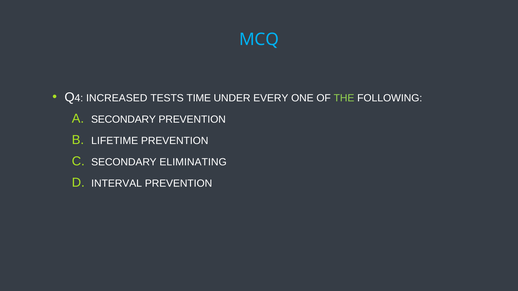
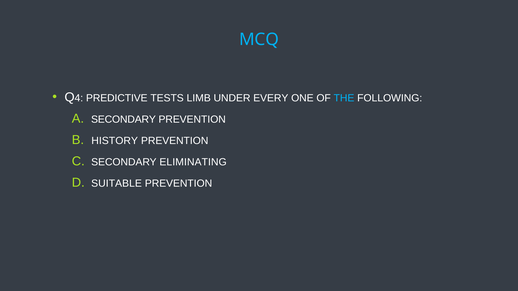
INCREASED: INCREASED -> PREDICTIVE (117, 98)
TIME: TIME -> LIMB (199, 98)
THE colour: light green -> light blue (344, 98)
LIFETIME: LIFETIME -> HISTORY (115, 141)
INTERVAL: INTERVAL -> SUITABLE (117, 184)
